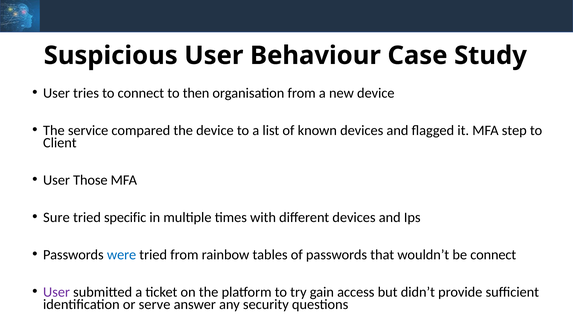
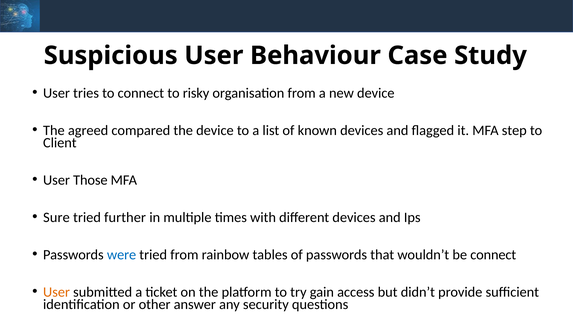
then: then -> risky (196, 93)
service: service -> agreed (88, 131)
specific: specific -> further (125, 218)
User colour: purple -> orange (57, 292)
serve: serve -> other (155, 305)
